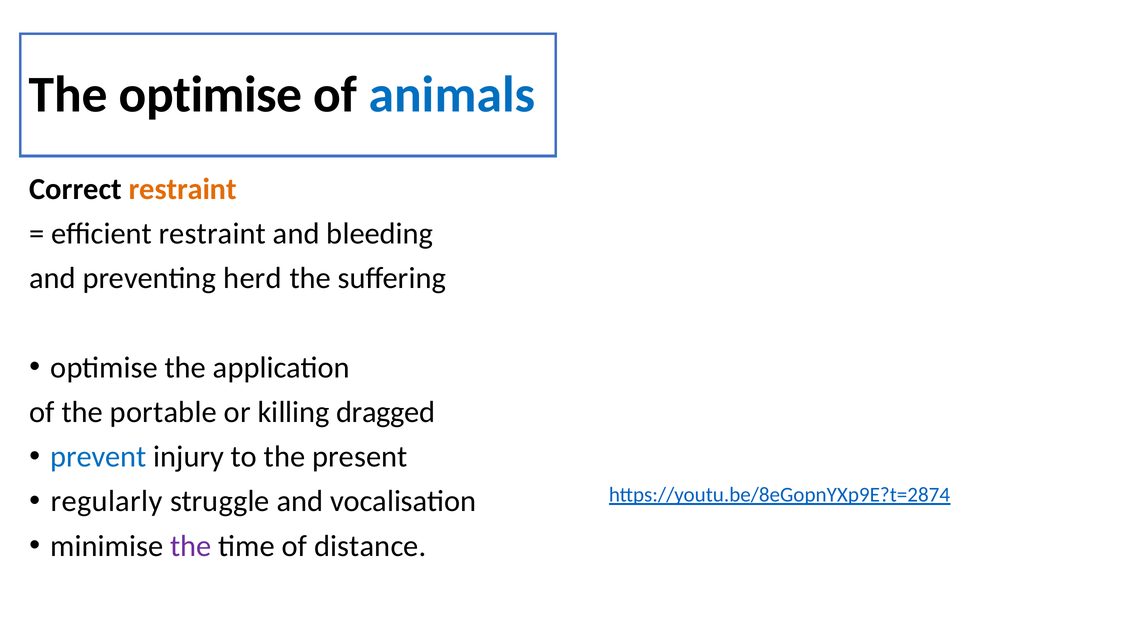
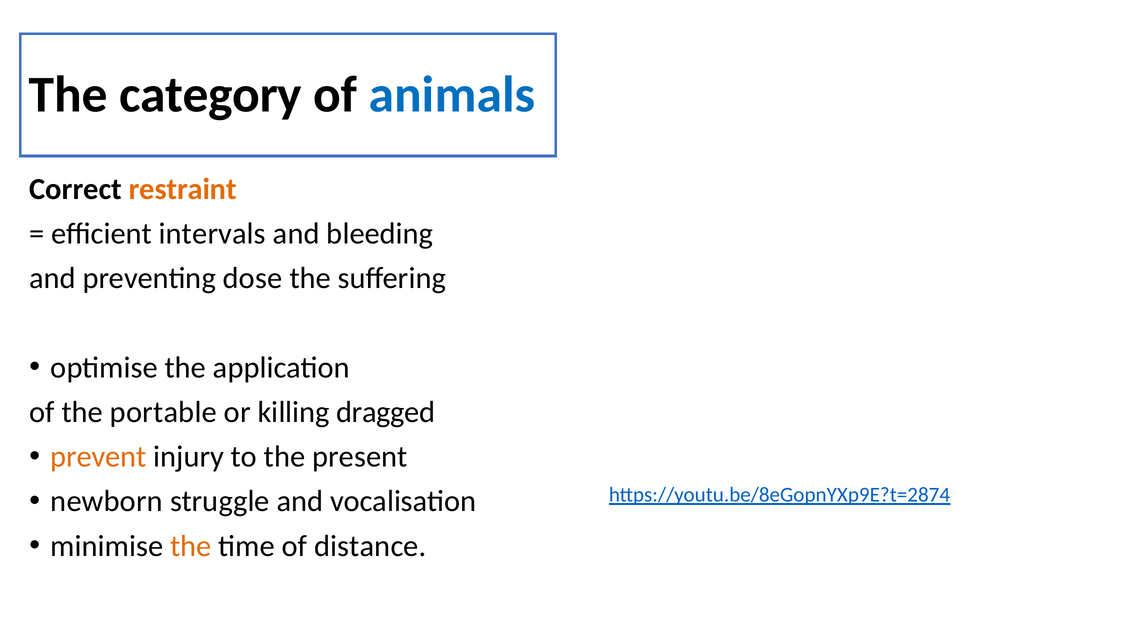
The optimise: optimise -> category (211, 95)
efficient restraint: restraint -> intervals (212, 234)
herd: herd -> dose (253, 278)
prevent colour: blue -> orange (98, 457)
regularly: regularly -> newborn (107, 502)
the colour: purple -> orange (191, 546)
